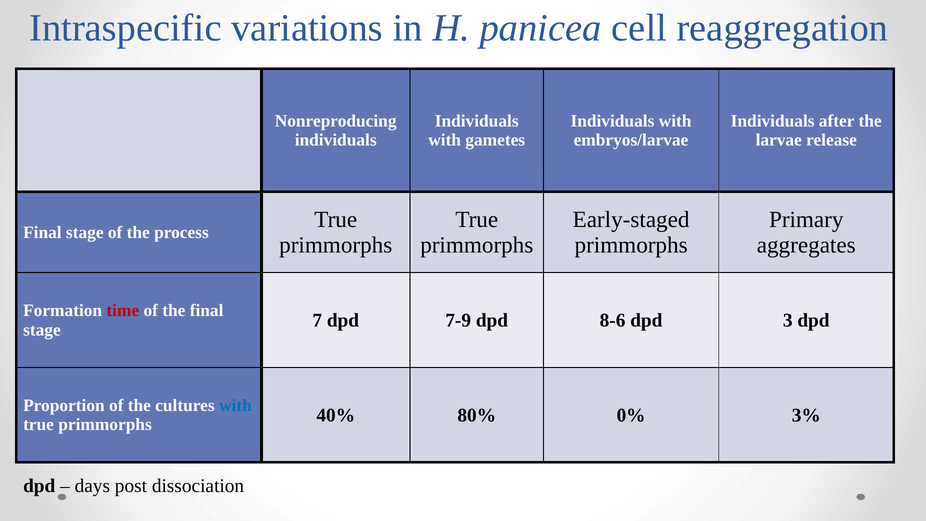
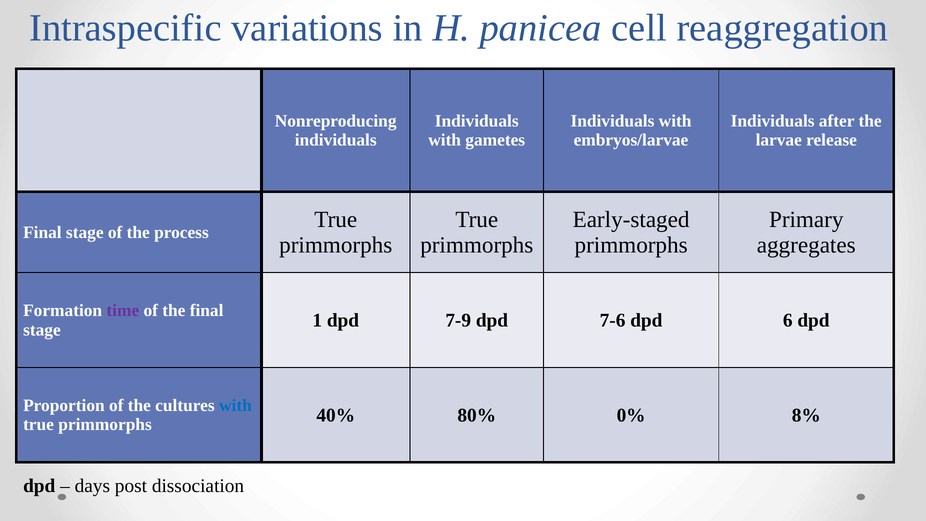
time colour: red -> purple (123, 311)
7: 7 -> 1 (317, 320)
8-6: 8-6 -> 7-6 (613, 320)
3: 3 -> 6 (788, 320)
3%: 3% -> 8% (806, 415)
